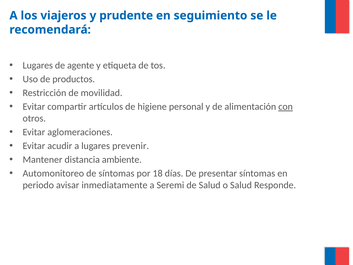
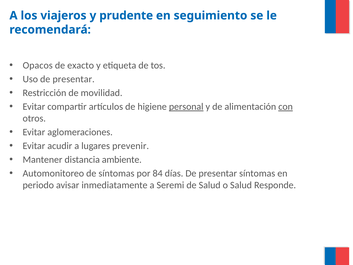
Lugares: Lugares -> Opacos (38, 65)
agente: agente -> exacto (81, 65)
Uso de productos: productos -> presentar (74, 79)
personal underline: none -> present (186, 107)
18: 18 -> 84 (158, 173)
